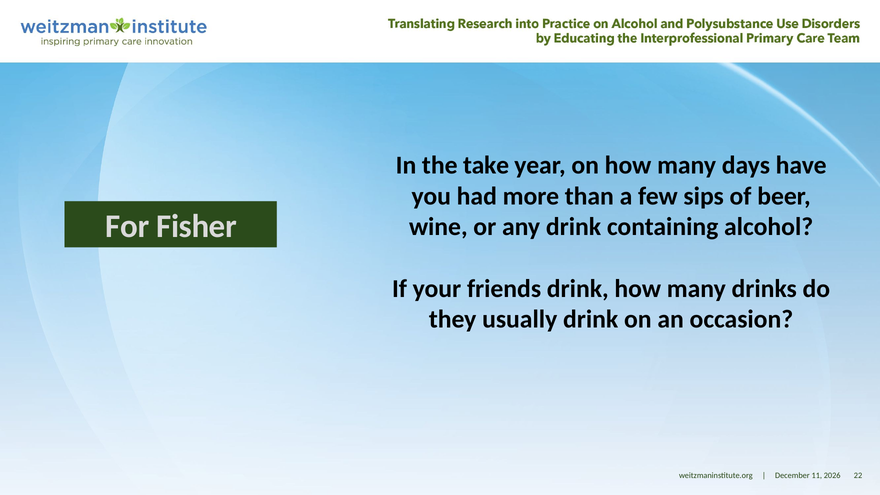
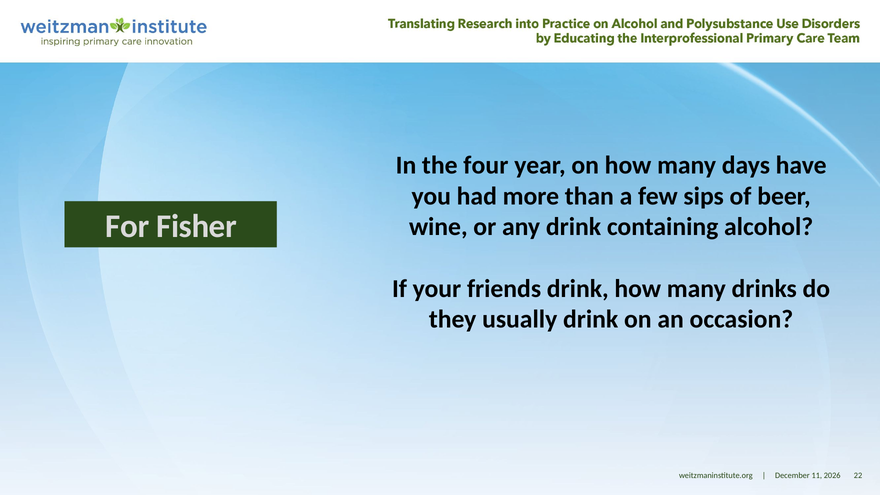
take: take -> four (486, 165)
